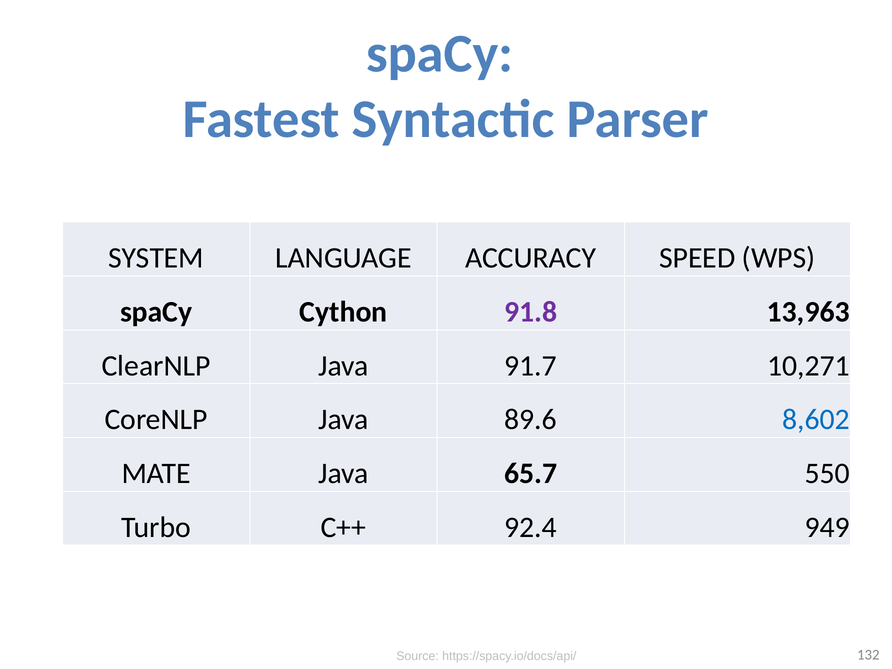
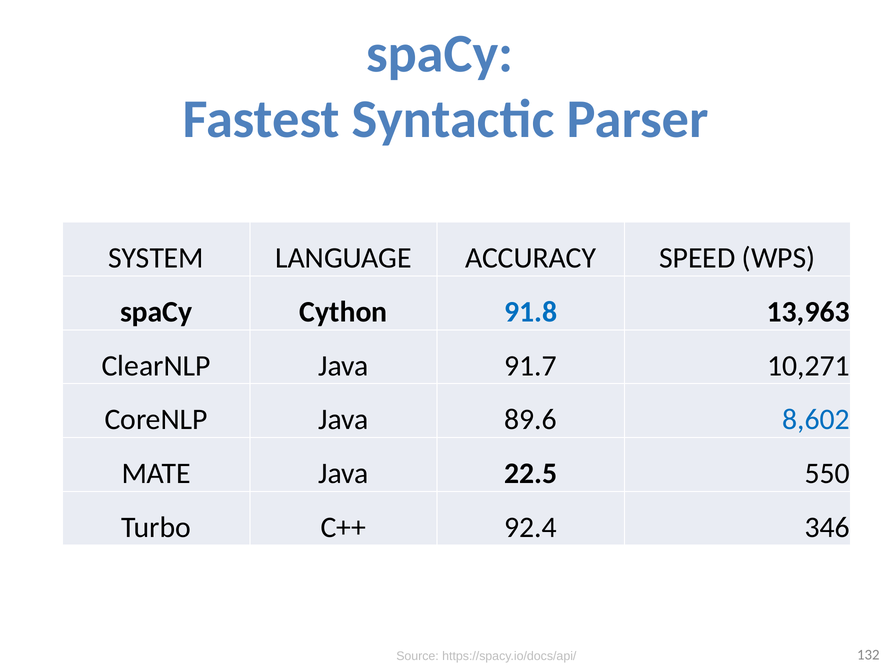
91.8 colour: purple -> blue (531, 312)
65.7: 65.7 -> 22.5 (531, 473)
949: 949 -> 346 (827, 527)
